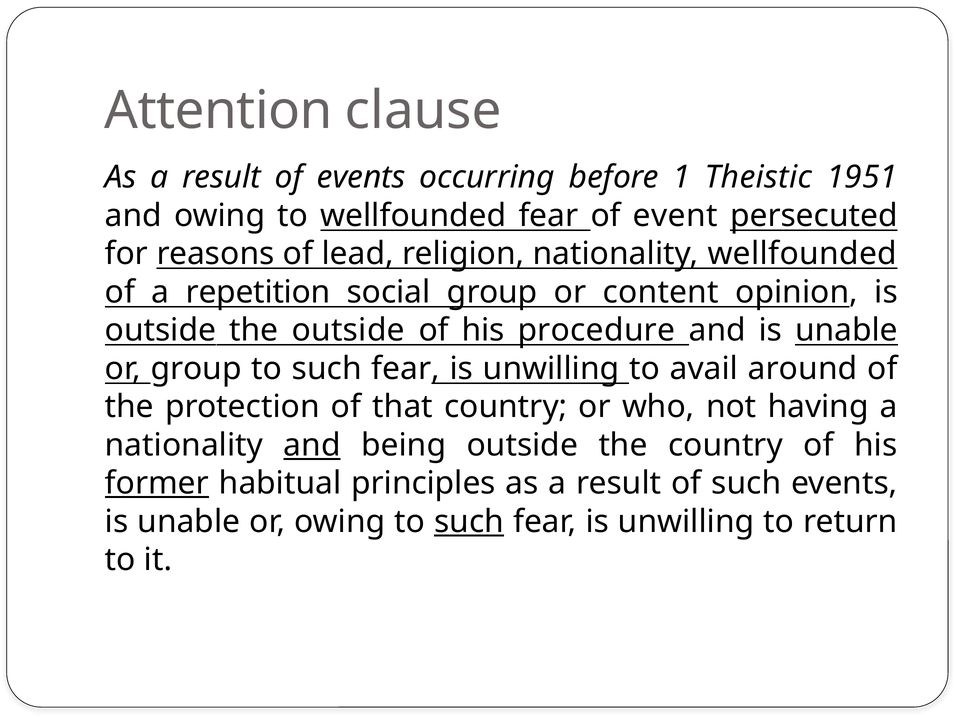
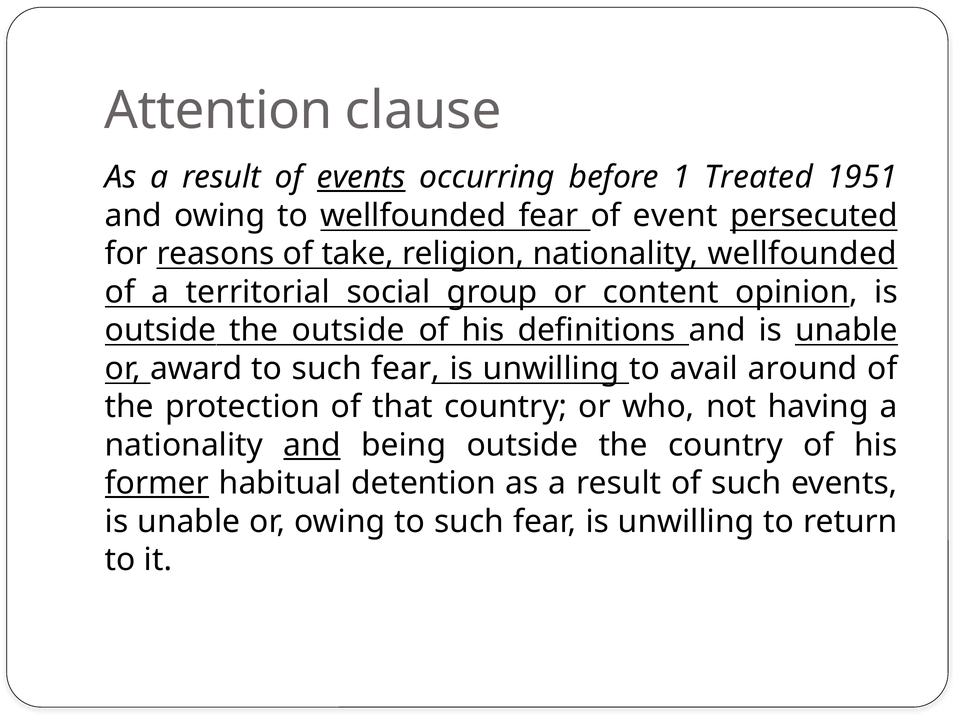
events underline: none -> present (361, 177)
Theistic: Theistic -> Treated (759, 177)
lead: lead -> take (358, 254)
repetition: repetition -> territorial (258, 292)
procedure: procedure -> definitions (597, 330)
or group: group -> award (196, 368)
principles: principles -> detention (424, 483)
such underline: present -> none (469, 521)
